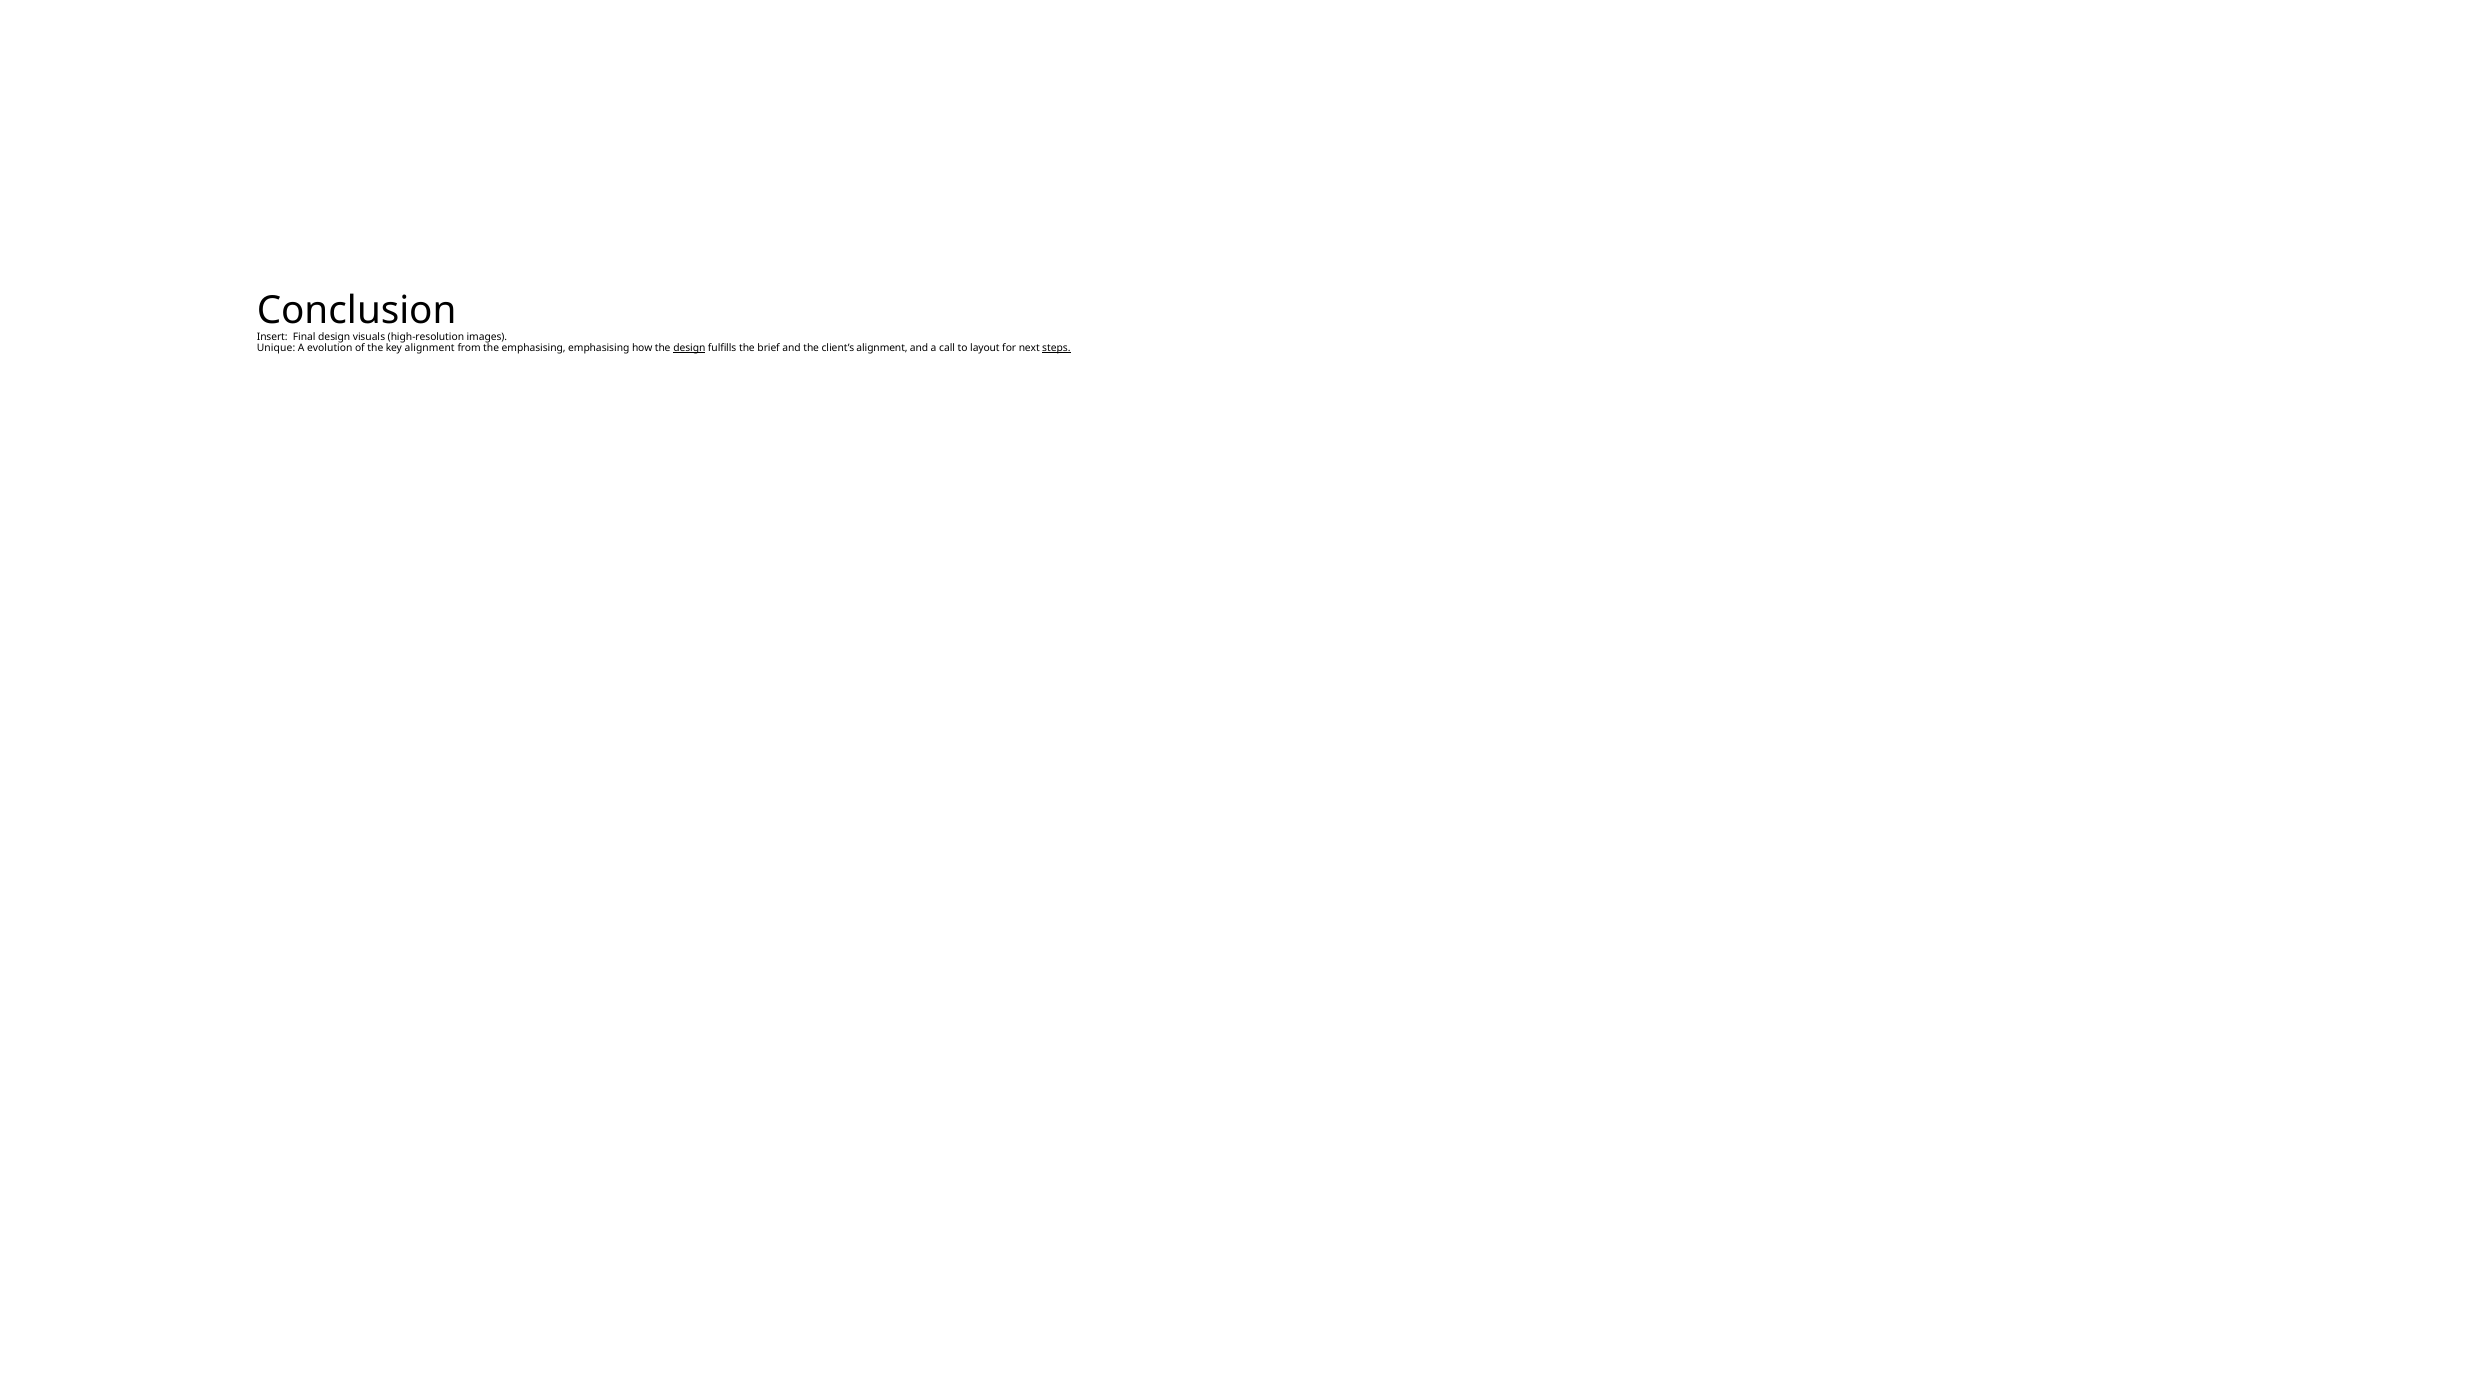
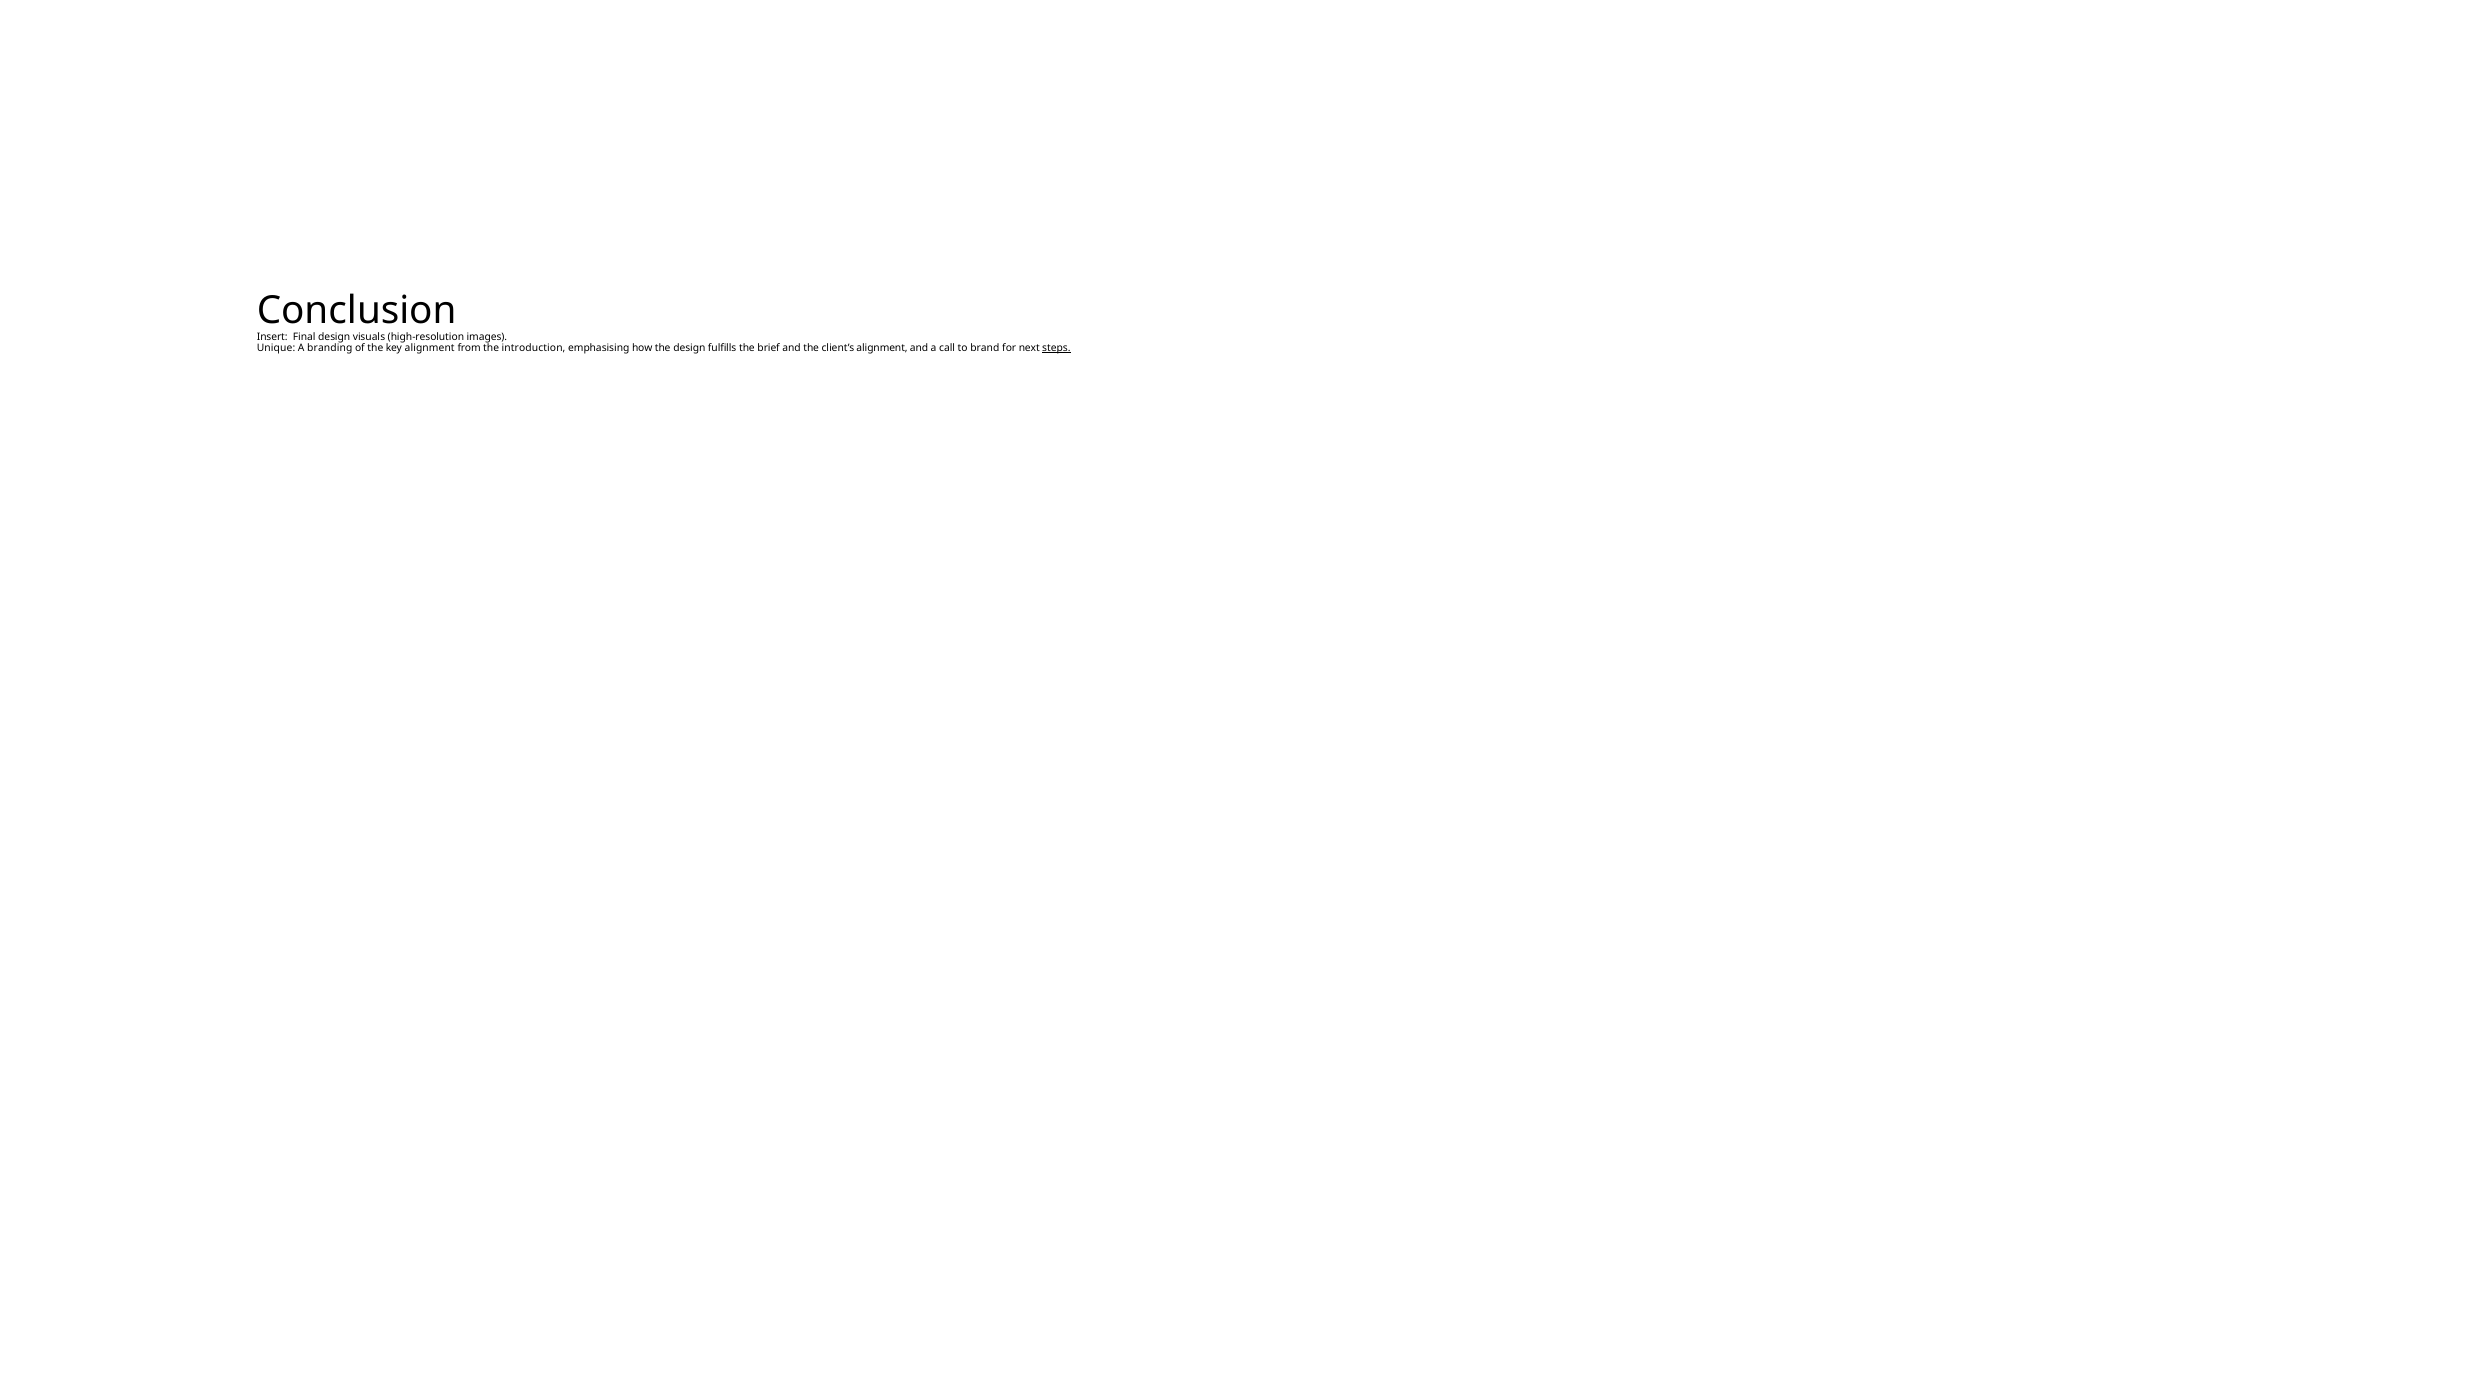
evolution: evolution -> branding (330, 348)
the emphasising: emphasising -> introduction (534, 348)
design underline: present -> none (689, 348)
layout: layout -> brand (985, 348)
